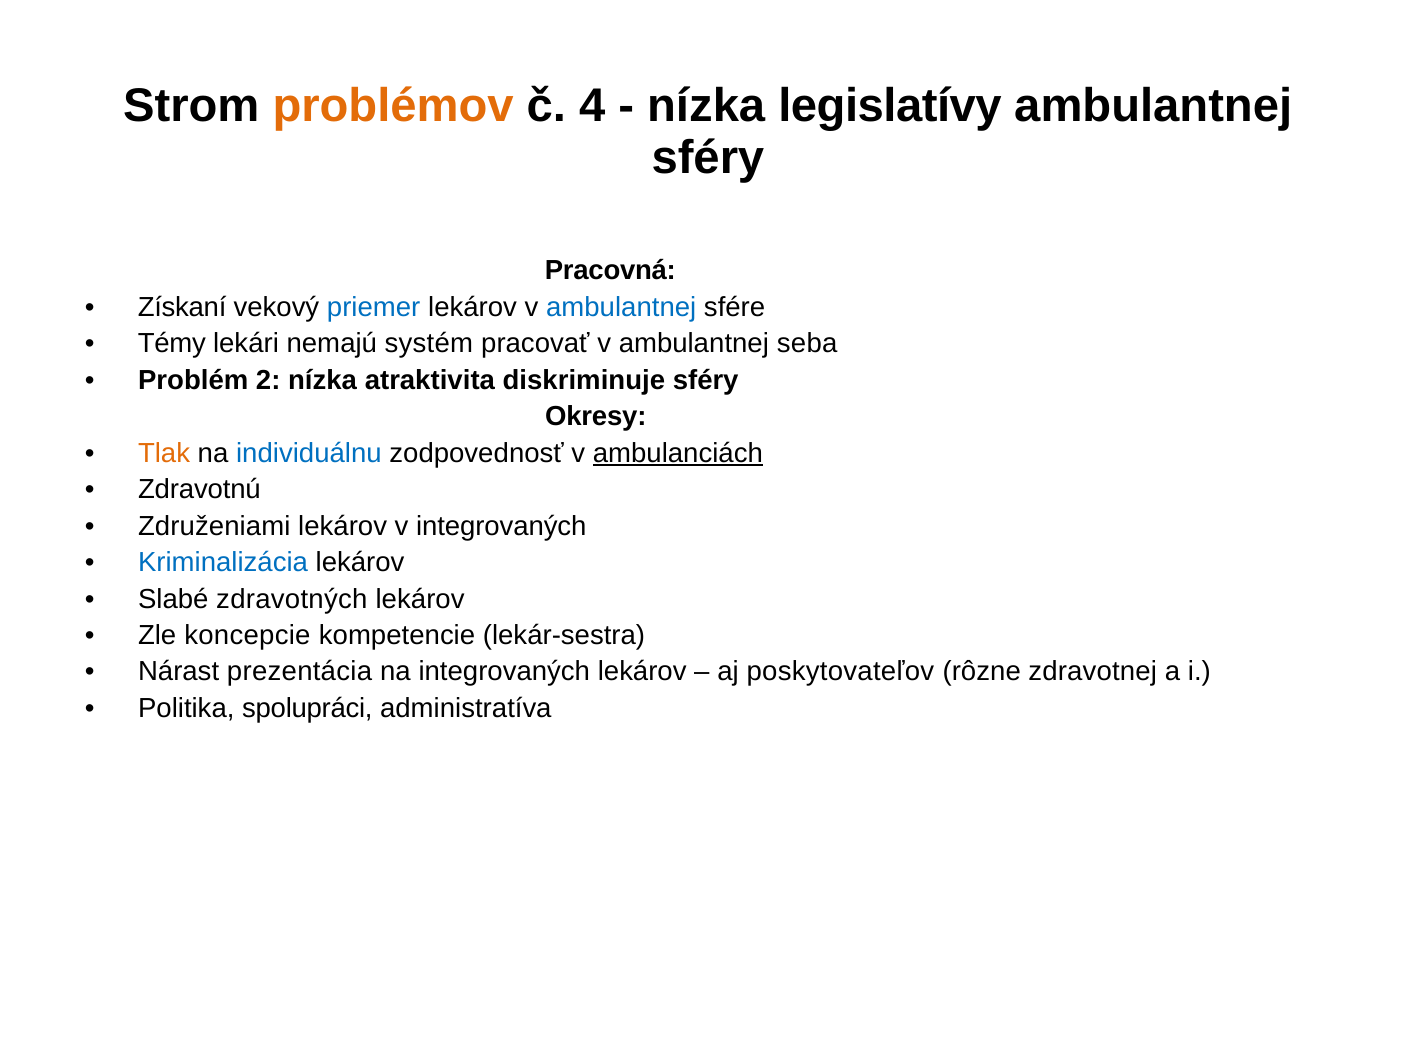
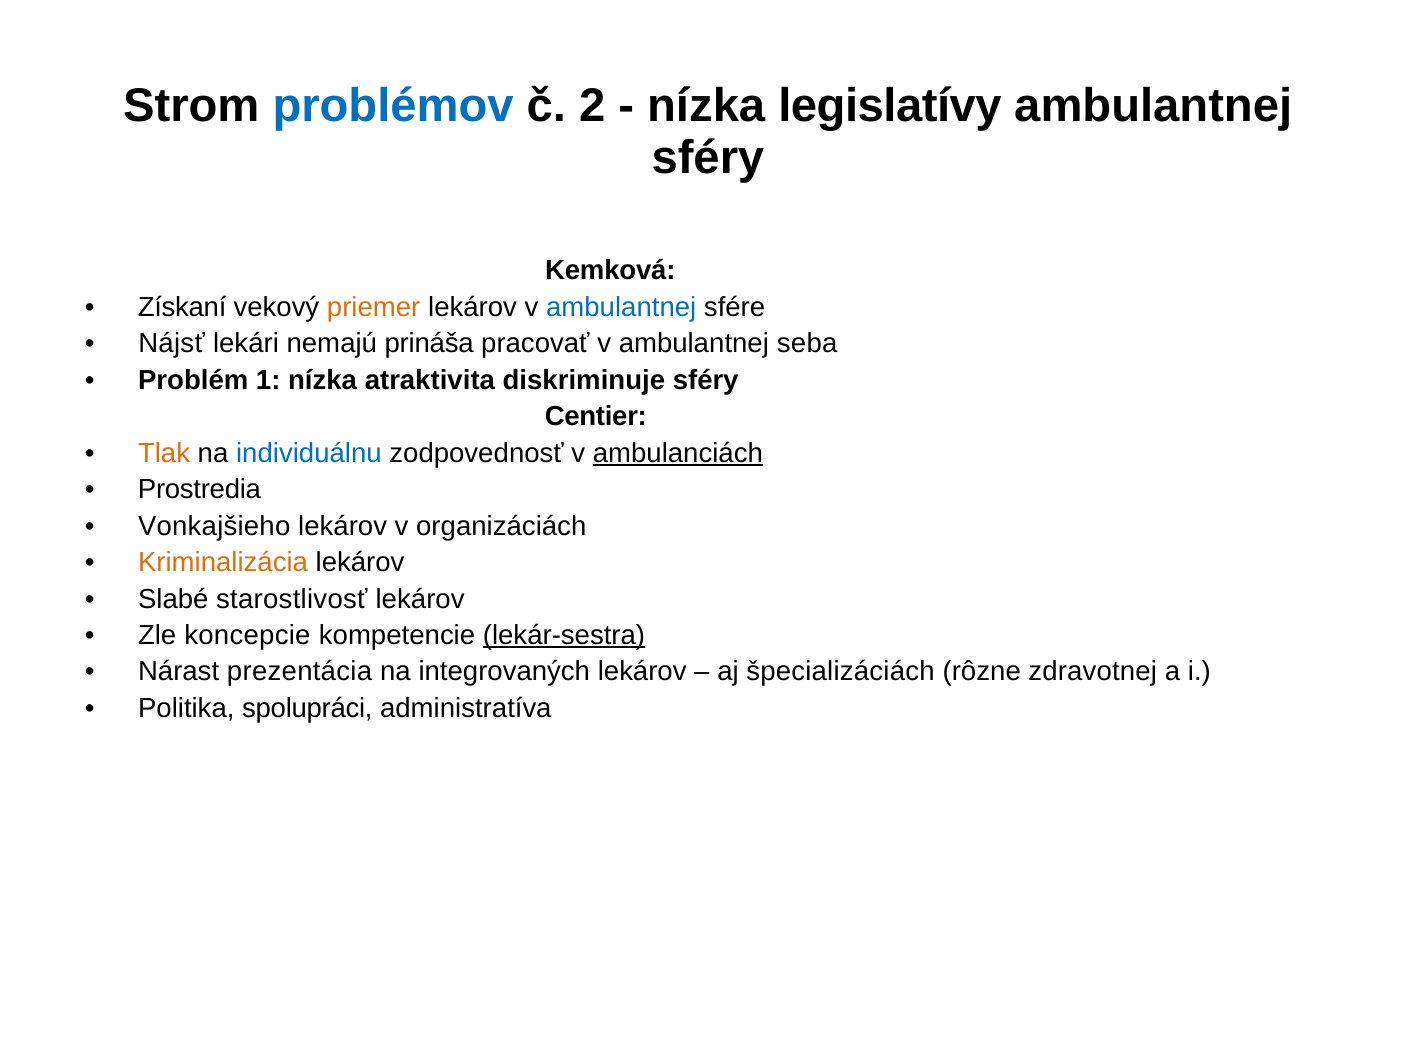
problémov colour: orange -> blue (393, 106)
4: 4 -> 2 (592, 106)
Pracovná: Pracovná -> Kemková (610, 271)
priemer colour: blue -> orange (374, 307)
Témy: Témy -> Nájsť (172, 344)
systém: systém -> prináša (429, 344)
2: 2 -> 1 (268, 380)
Okresy: Okresy -> Centier (596, 417)
Zdravotnú: Zdravotnú -> Prostredia (199, 490)
Združeniami: Združeniami -> Vonkajšieho (214, 526)
v integrovaných: integrovaných -> organizáciách (501, 526)
Kriminalizácia colour: blue -> orange (223, 562)
zdravotných: zdravotných -> starostlivosť (292, 599)
lekár-sestra underline: none -> present (564, 635)
poskytovateľov: poskytovateľov -> špecializáciách (840, 672)
